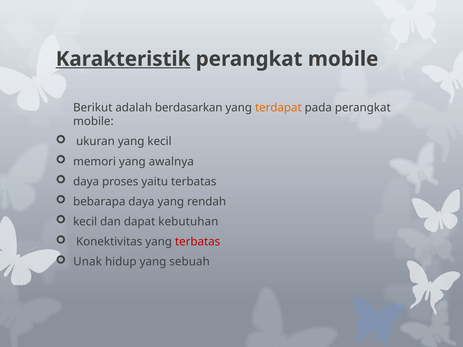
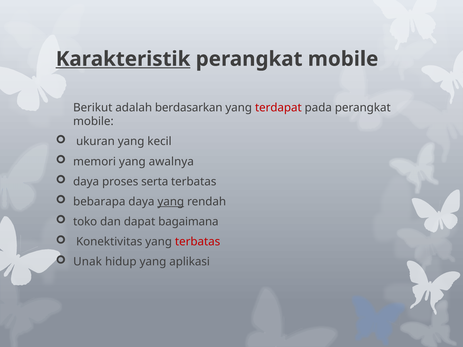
terdapat colour: orange -> red (278, 108)
yaitu: yaitu -> serta (155, 182)
yang underline: none -> present (171, 202)
kecil: kecil -> toko (85, 222)
kebutuhan: kebutuhan -> bagaimana (188, 222)
sebuah: sebuah -> aplikasi (190, 262)
